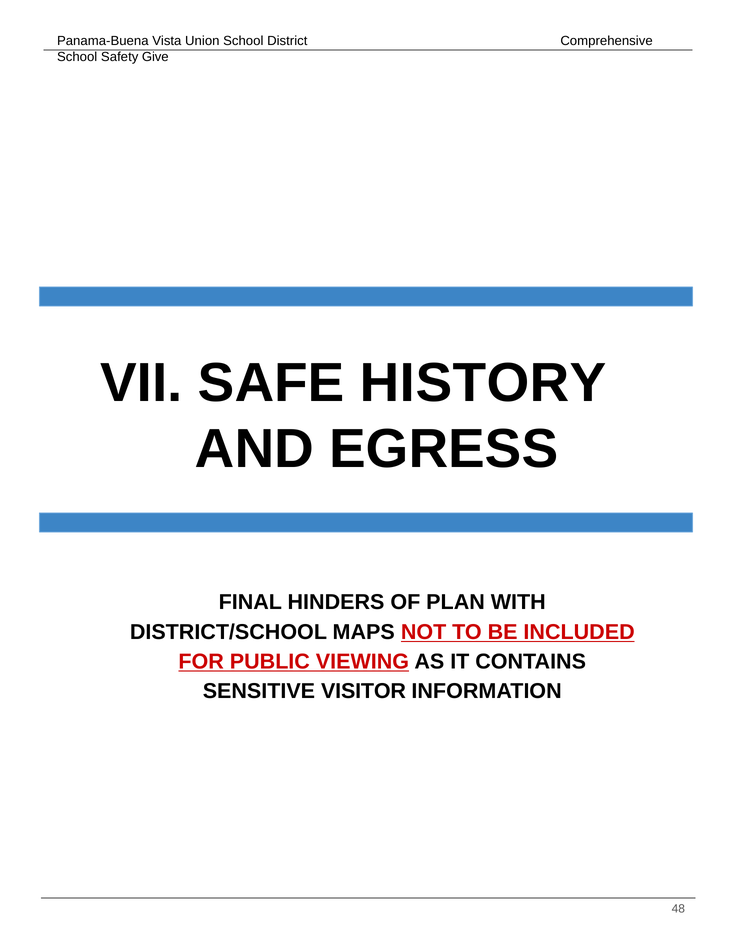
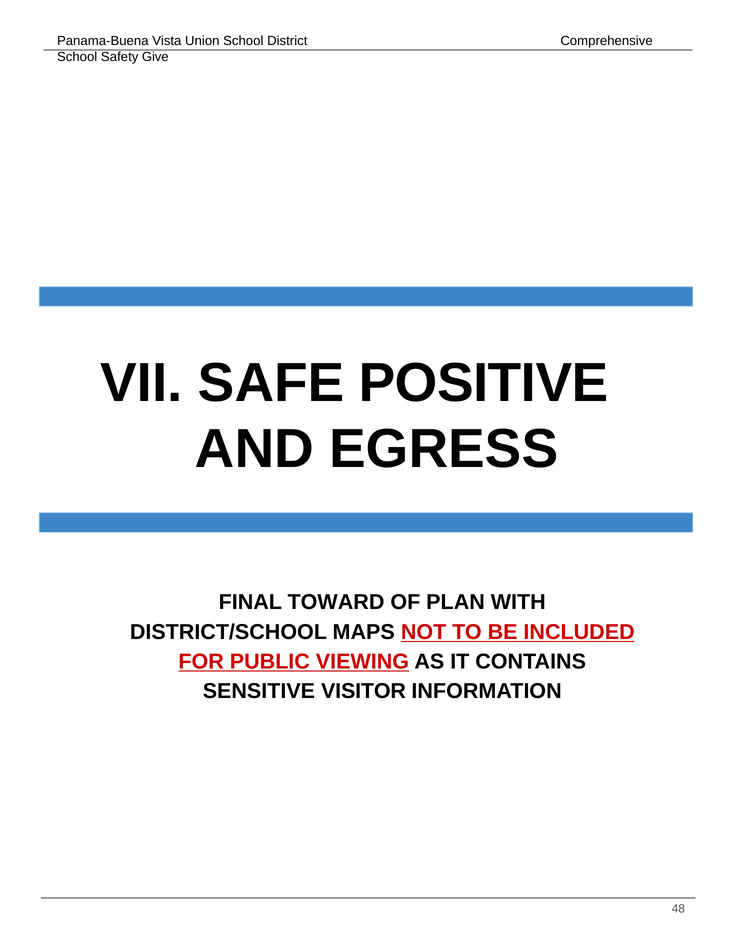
HISTORY: HISTORY -> POSITIVE (484, 383)
HINDERS: HINDERS -> TOWARD (336, 602)
